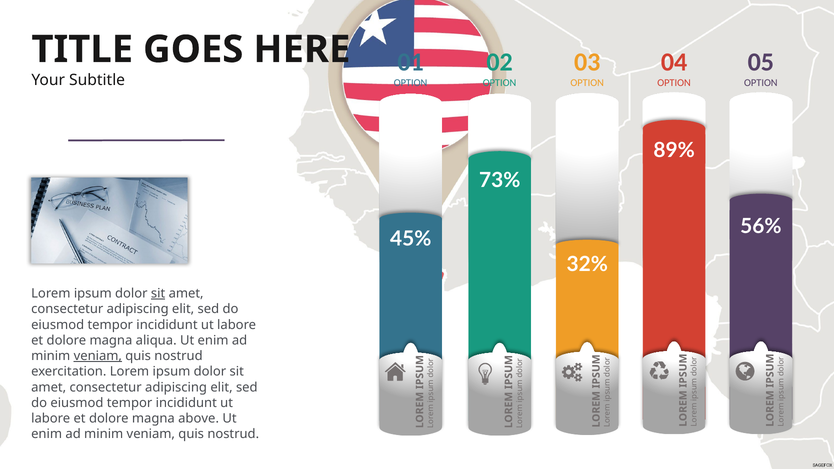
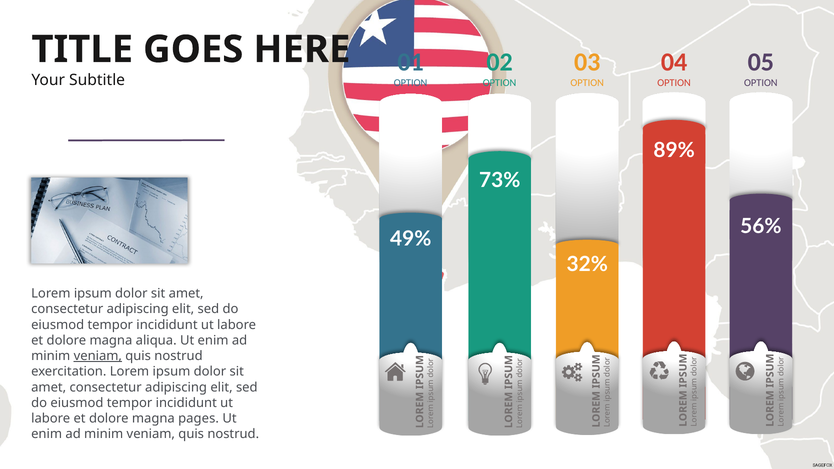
45%: 45% -> 49% (411, 239)
sit underline: present -> none (158, 294)
above: above -> pages (199, 419)
